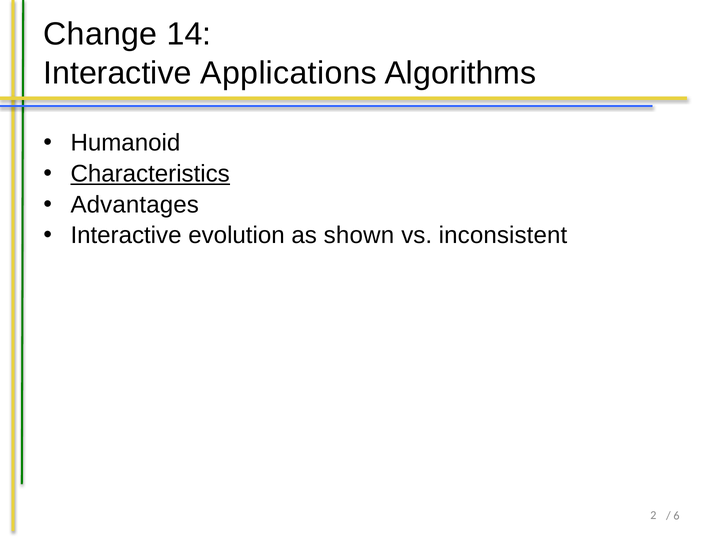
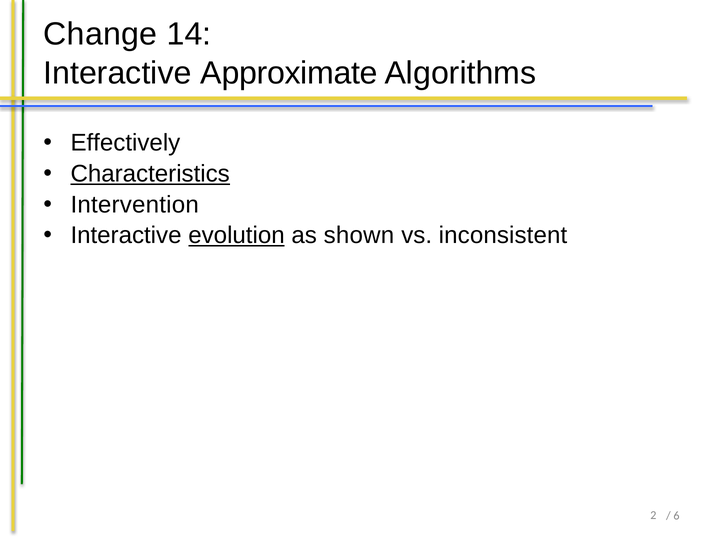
Applications: Applications -> Approximate (289, 73)
Humanoid: Humanoid -> Effectively (125, 143)
Advantages: Advantages -> Intervention (135, 205)
evolution underline: none -> present (236, 236)
